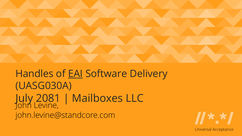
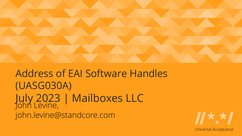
Handles: Handles -> Address (34, 74)
EAI underline: present -> none (75, 74)
Delivery: Delivery -> Handles (149, 74)
2081: 2081 -> 2023 (48, 98)
